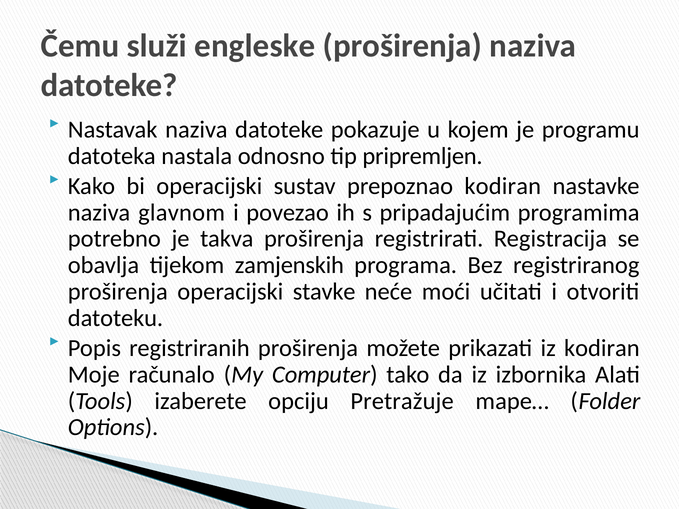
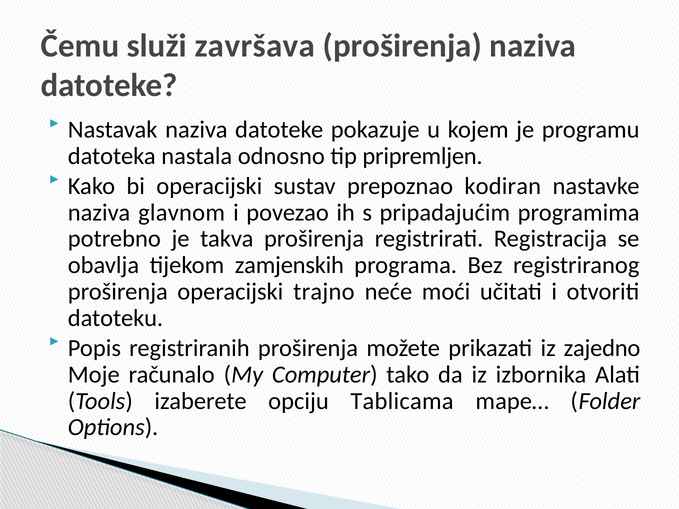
engleske: engleske -> završava (255, 46)
stavke: stavke -> trajno (324, 292)
iz kodiran: kodiran -> zajedno (602, 348)
Pretražuje: Pretražuje -> Tablicama (402, 401)
